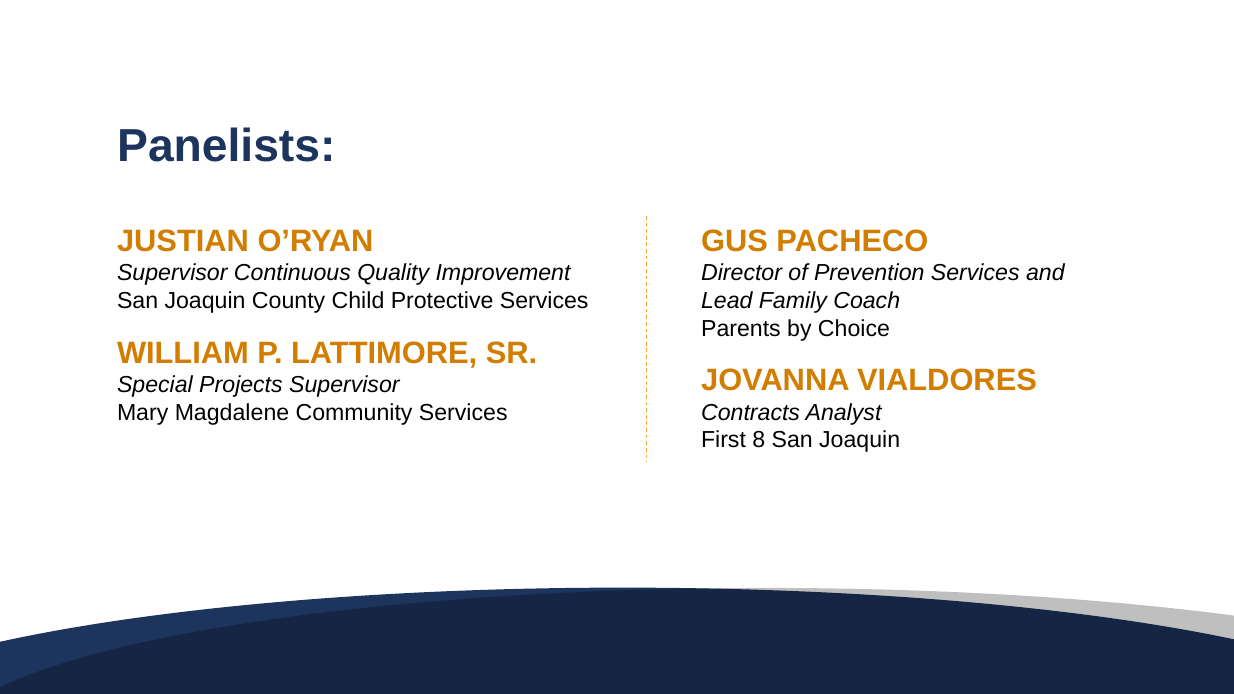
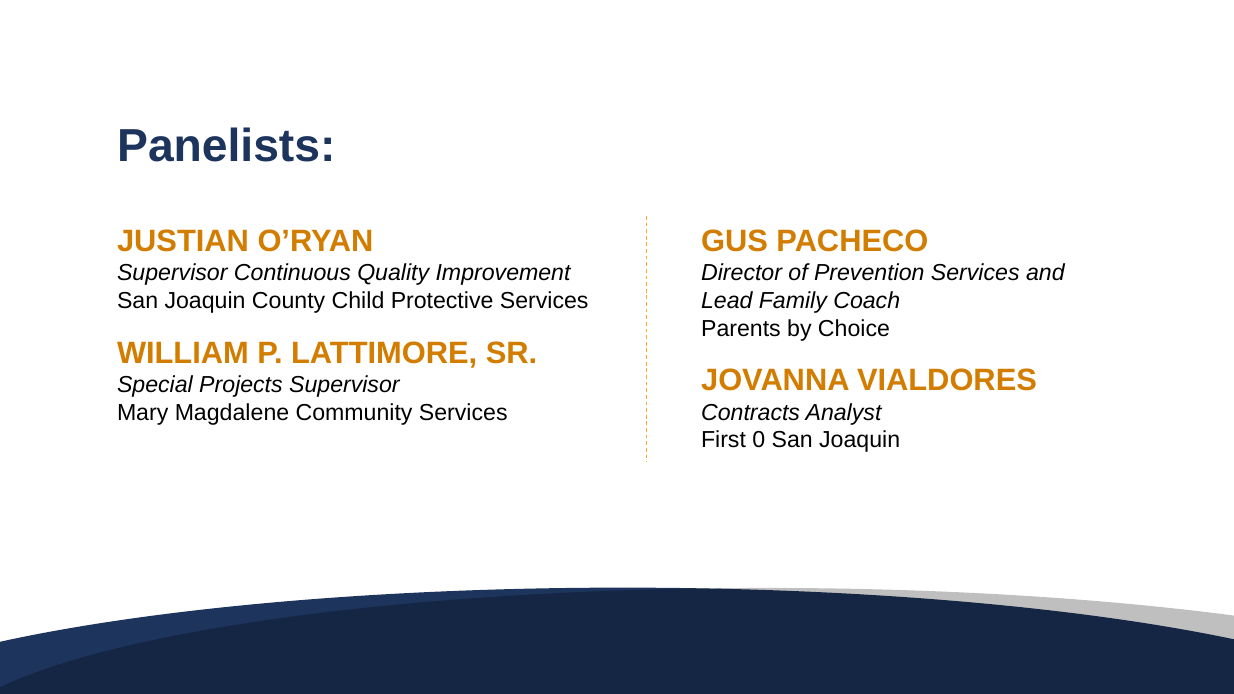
8: 8 -> 0 (759, 440)
